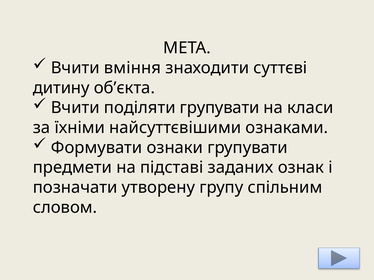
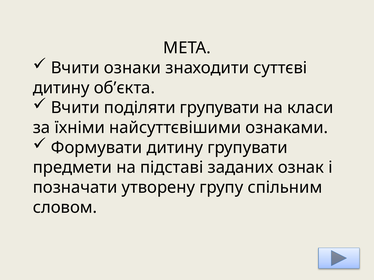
вміння: вміння -> ознаки (133, 68)
Формувати ознаки: ознаки -> дитину (175, 148)
